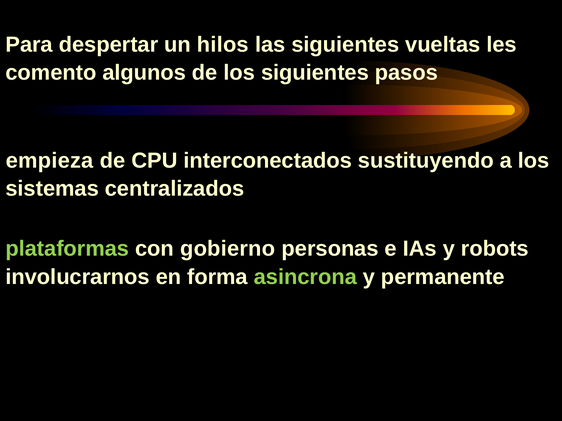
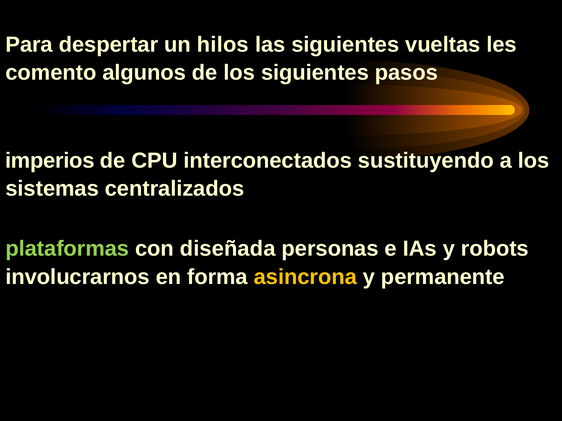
empieza: empieza -> imperios (50, 161)
gobierno: gobierno -> diseñada (228, 249)
asincrona colour: light green -> yellow (305, 277)
